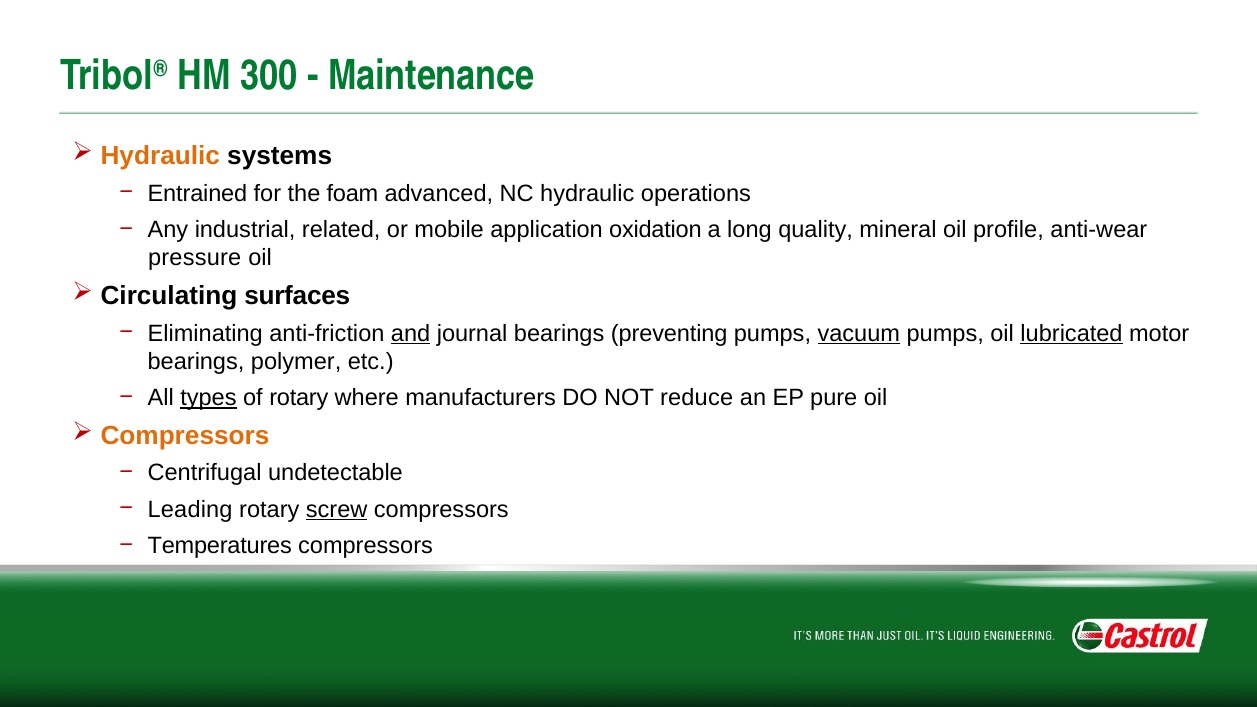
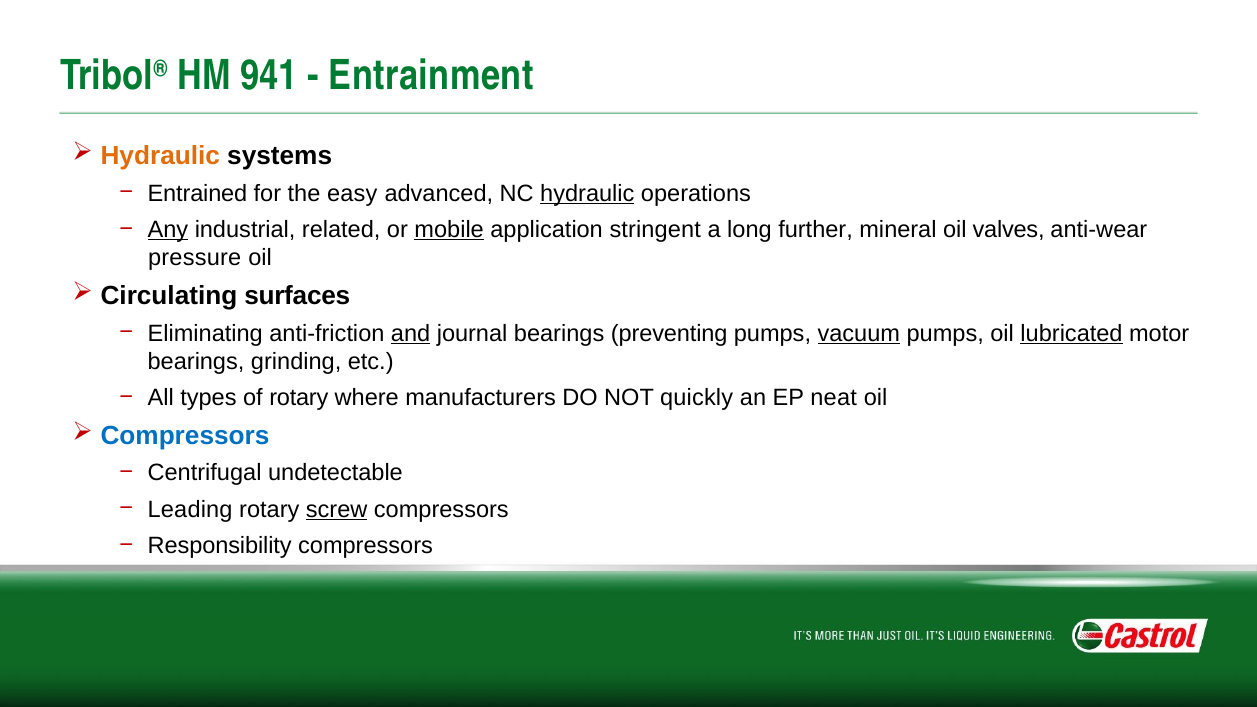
300: 300 -> 941 (269, 75)
Maintenance: Maintenance -> Entrainment (431, 75)
foam: foam -> easy (352, 193)
hydraulic underline: none -> present (587, 193)
Any underline: none -> present (168, 230)
mobile underline: none -> present (449, 230)
oxidation: oxidation -> stringent (655, 230)
quality: quality -> further (816, 230)
profile: profile -> valves (1009, 230)
polymer: polymer -> grinding (296, 362)
types underline: present -> none (208, 398)
reduce: reduce -> quickly (697, 398)
pure: pure -> neat (834, 398)
Compressors colour: orange -> blue (185, 436)
Temperatures: Temperatures -> Responsibility (220, 546)
